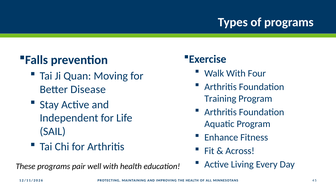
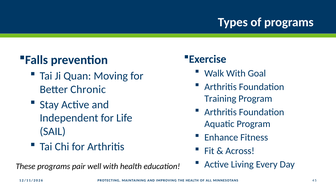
Four: Four -> Goal (257, 73)
Disease: Disease -> Chronic (88, 89)
